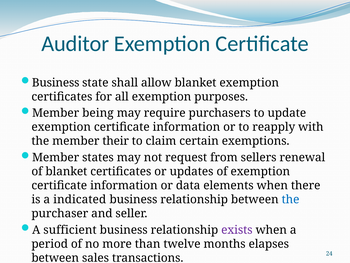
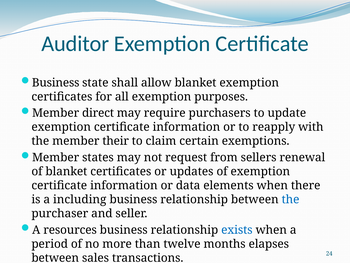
being: being -> direct (98, 113)
indicated: indicated -> including (80, 199)
sufficient: sufficient -> resources (70, 229)
exists colour: purple -> blue (237, 229)
